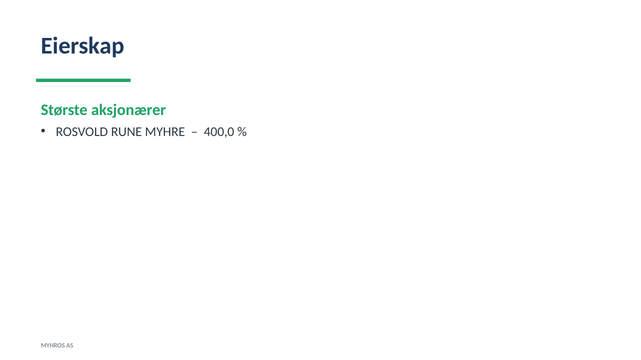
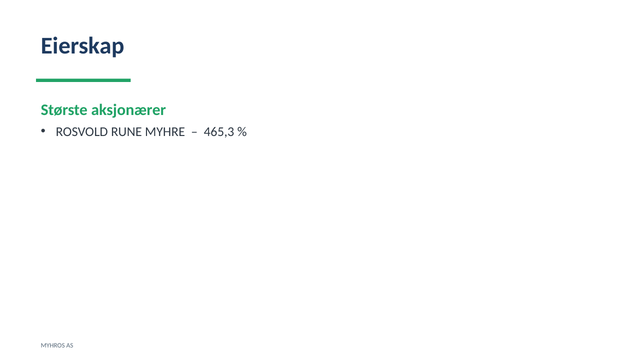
400,0: 400,0 -> 465,3 (219, 132)
